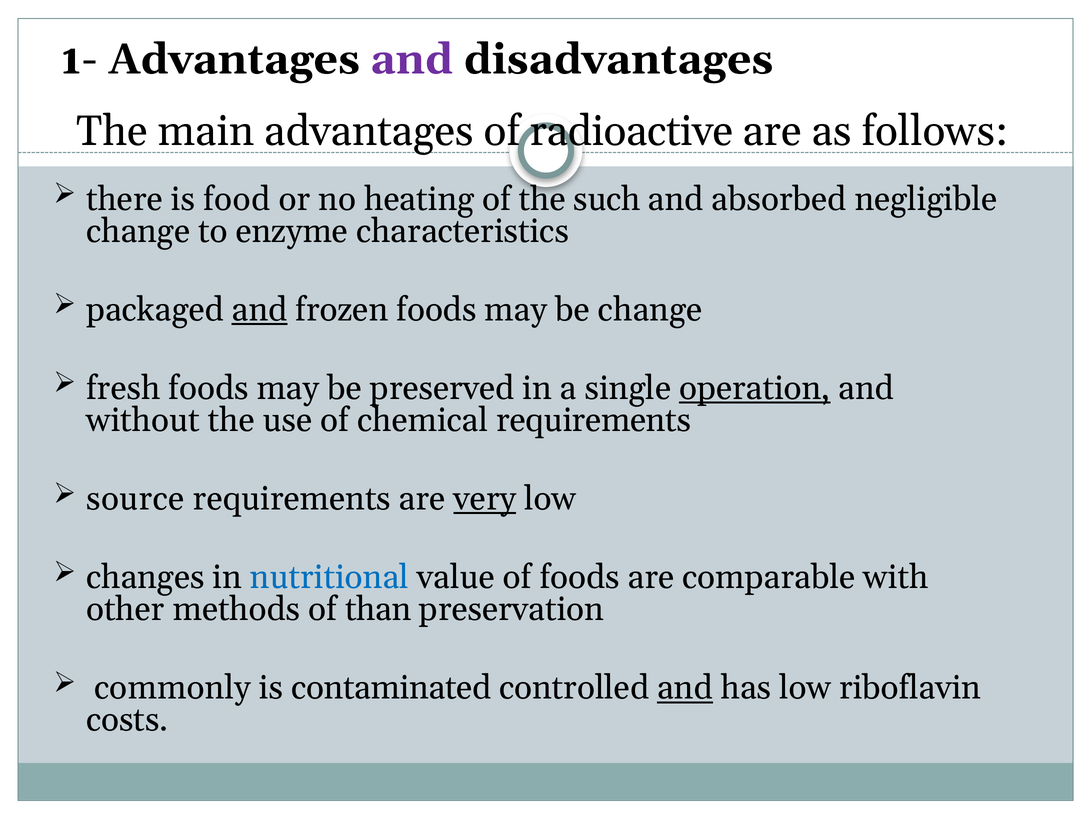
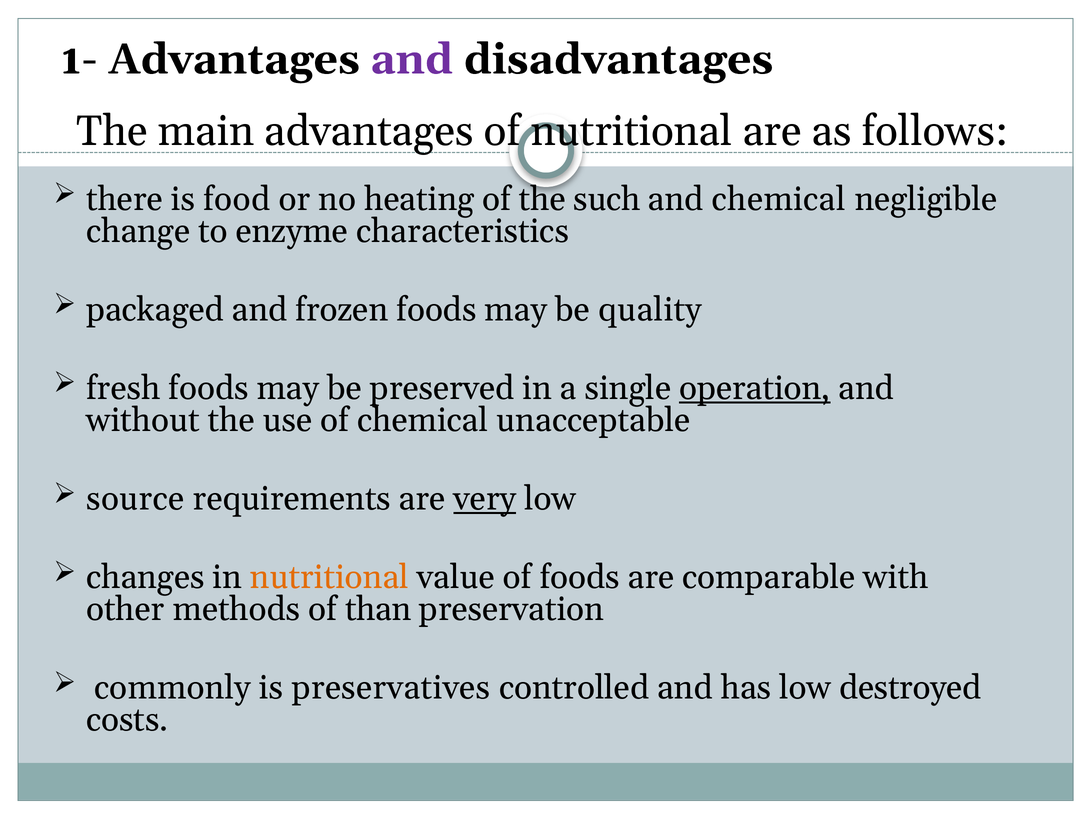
of radioactive: radioactive -> nutritional (632, 131)
and absorbed: absorbed -> chemical (779, 199)
and underline: present -> none (260, 310)
be change: change -> quality (650, 310)
chemical requirements: requirements -> unacceptable (593, 420)
nutritional colour: blue -> orange (329, 577)
contaminated: contaminated -> preservatives (391, 688)
and underline: present -> none (685, 688)
riboflavin: riboflavin -> destroyed (910, 688)
